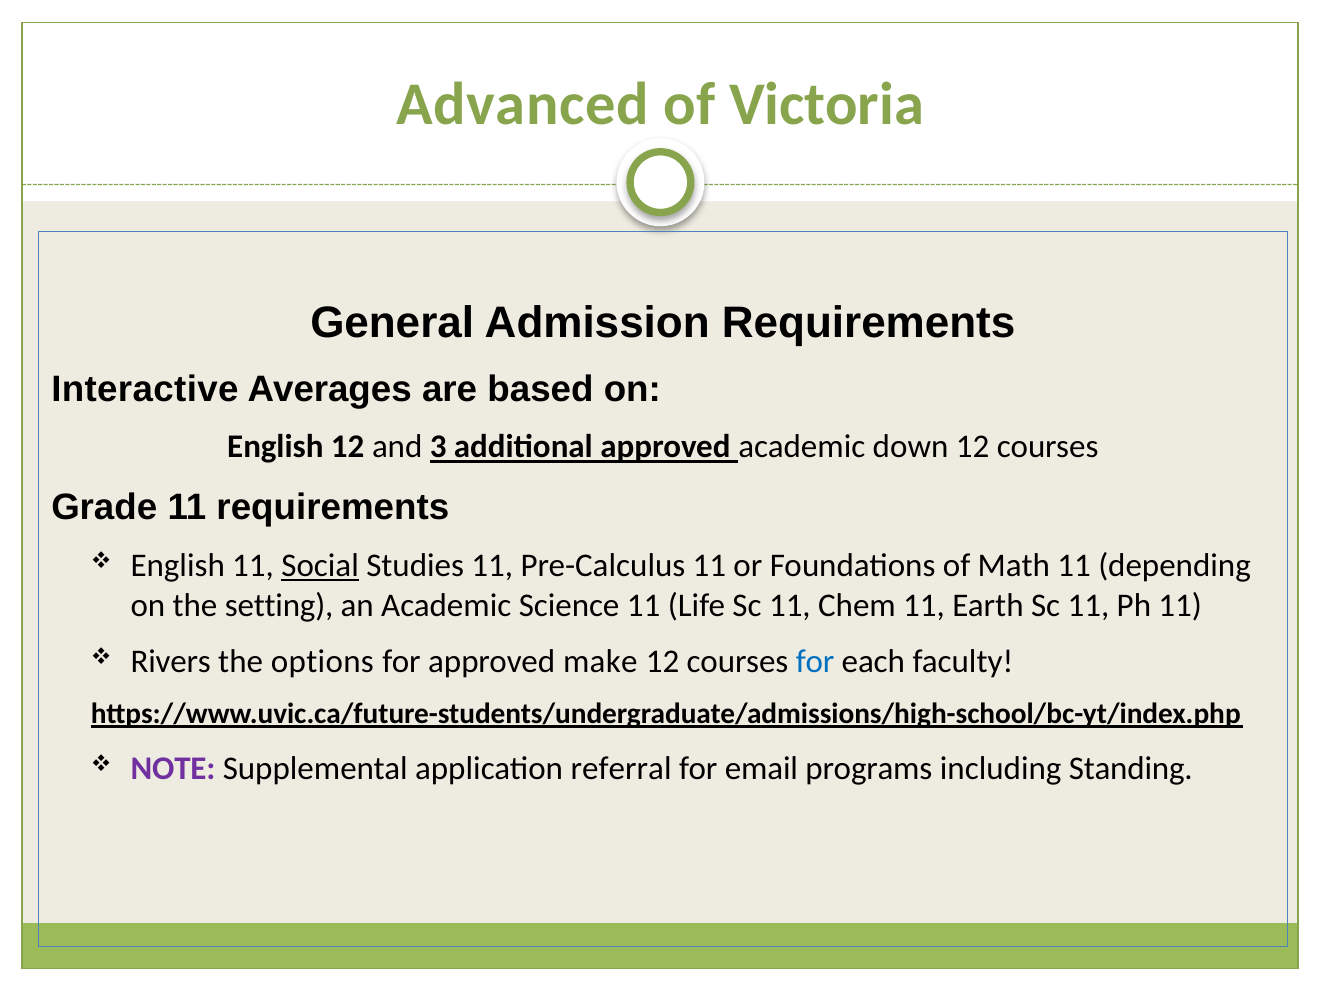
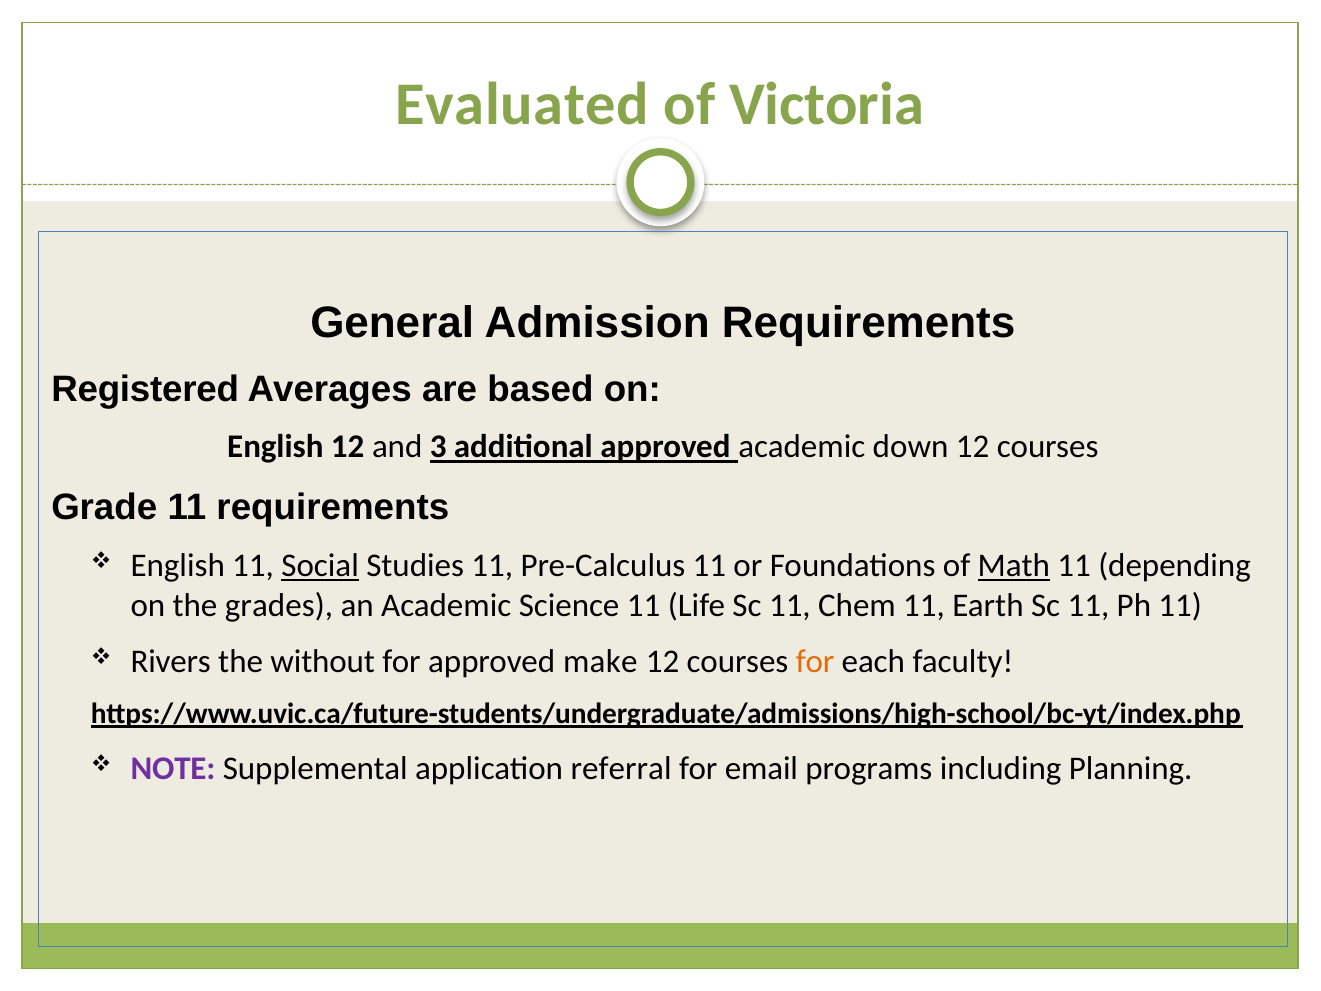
Advanced: Advanced -> Evaluated (523, 104)
Interactive: Interactive -> Registered (145, 389)
Math underline: none -> present (1014, 566)
setting: setting -> grades (279, 605)
options: options -> without (323, 661)
for colour: blue -> orange (815, 661)
Standing: Standing -> Planning (1131, 768)
